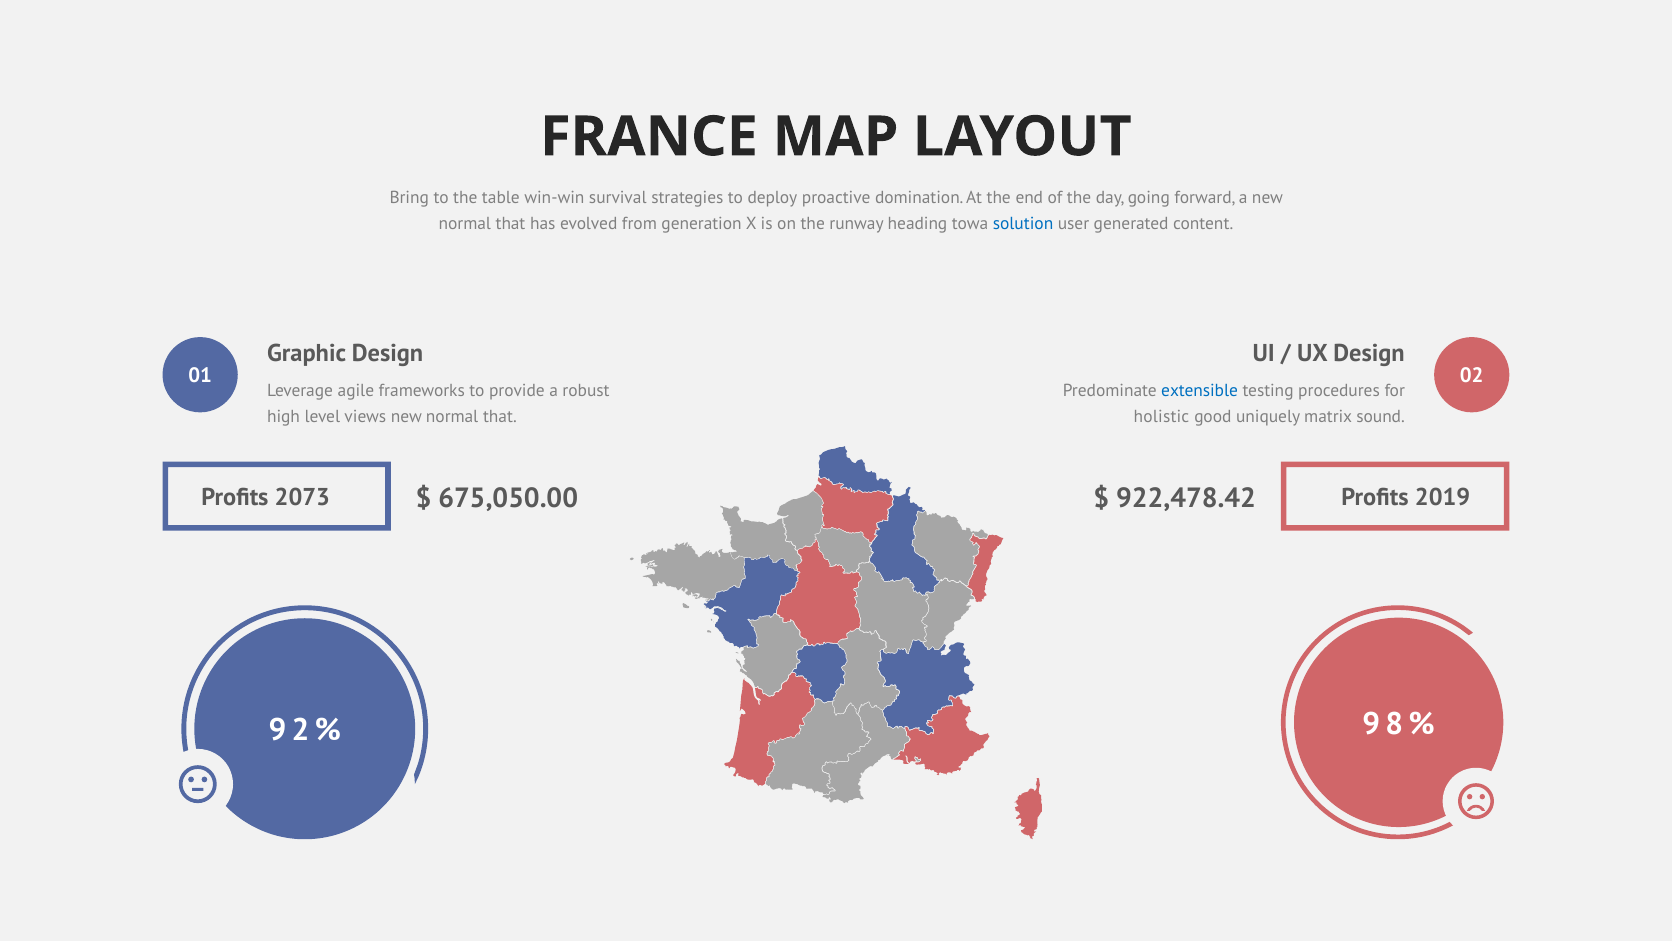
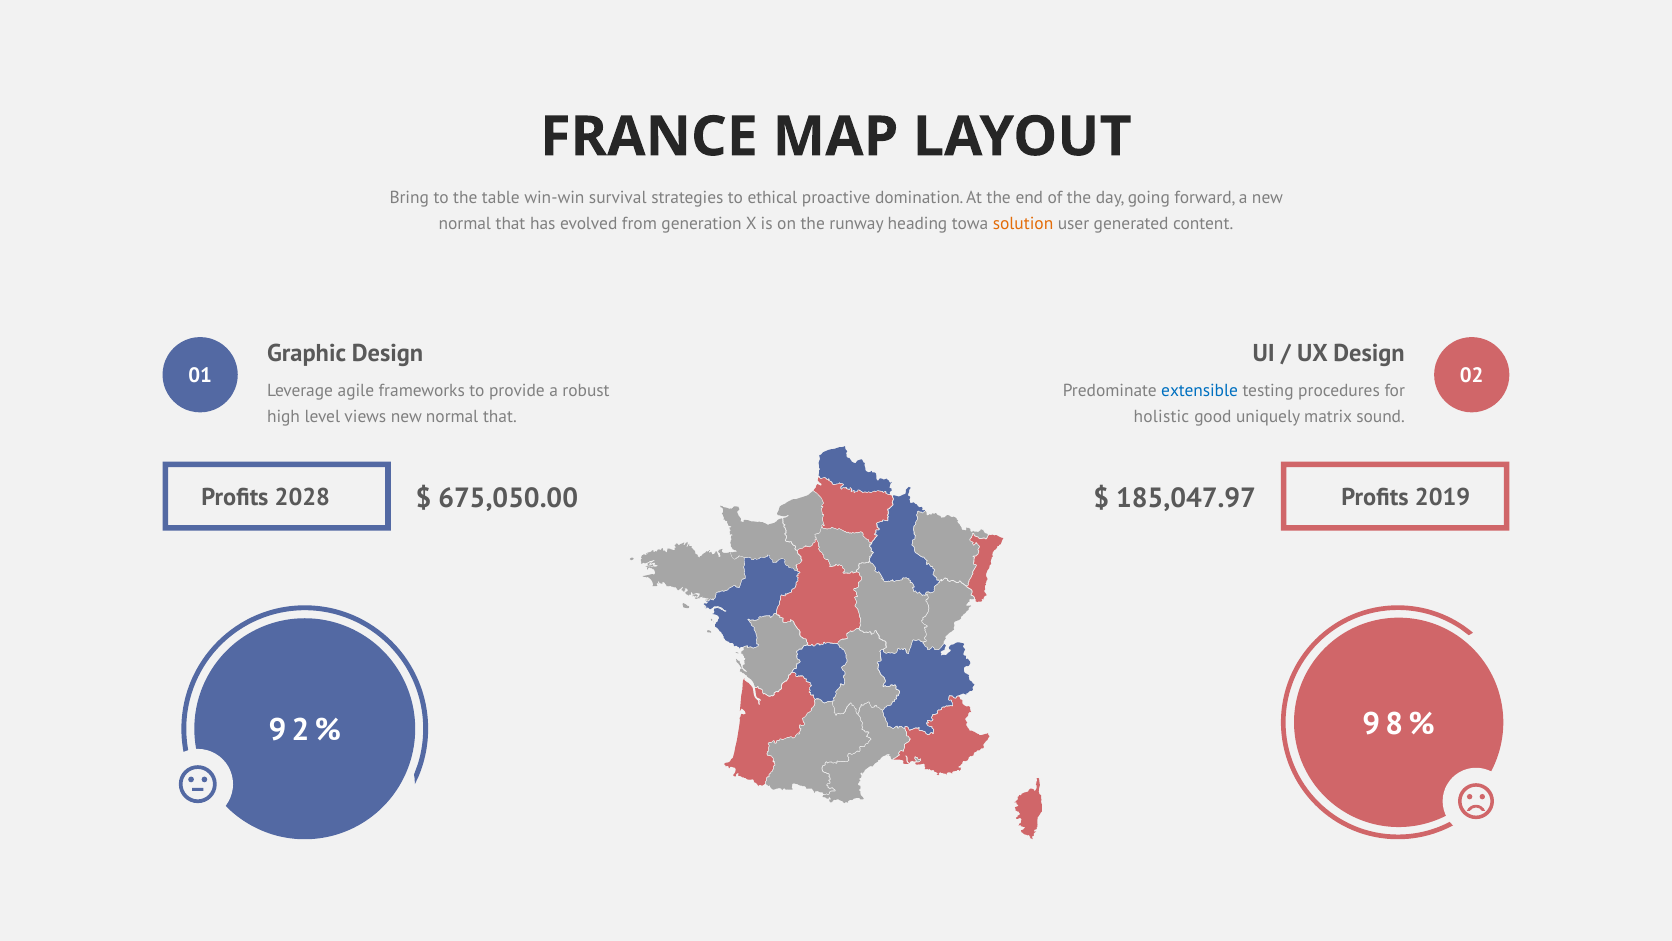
deploy: deploy -> ethical (772, 198)
solution colour: blue -> orange (1023, 224)
922,478.42: 922,478.42 -> 185,047.97 (1186, 498)
2073: 2073 -> 2028 (302, 497)
